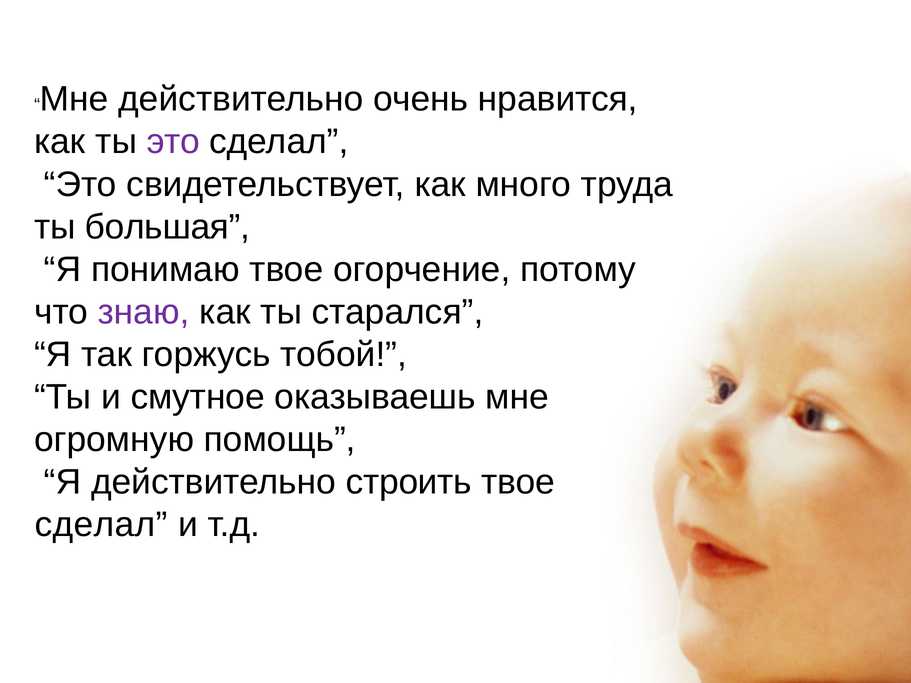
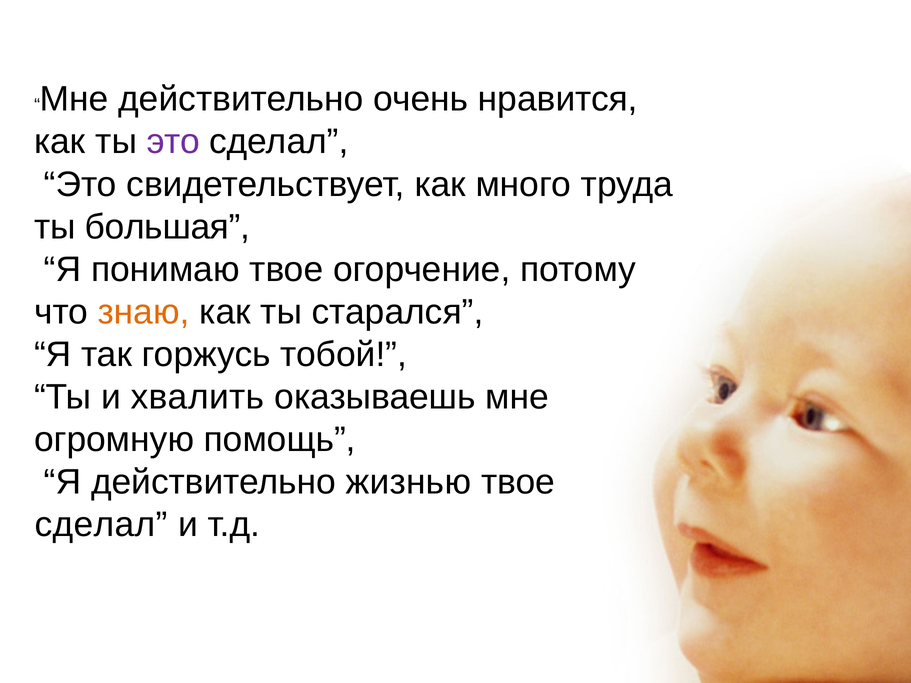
знаю colour: purple -> orange (144, 312)
смутное: смутное -> хвалить (197, 397)
строить: строить -> жизнью (408, 482)
